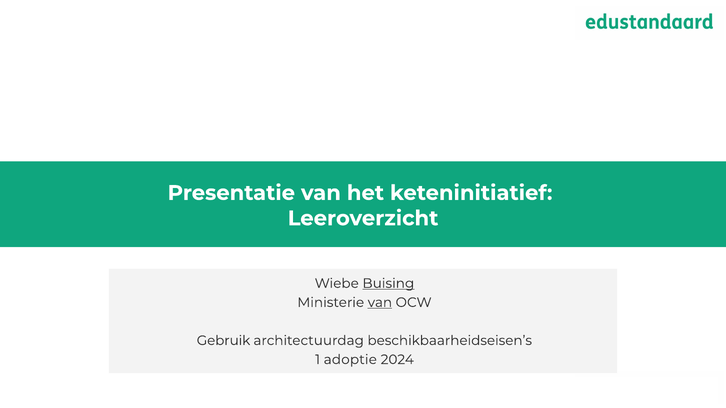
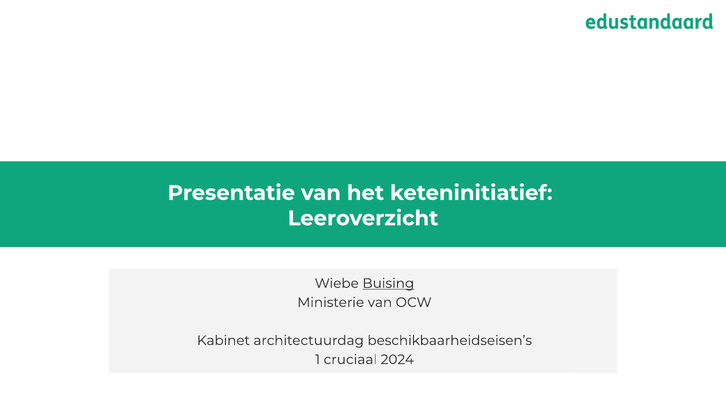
van underline: present -> none (380, 303)
Gebruik: Gebruik -> Kabinet (223, 341)
adoptie: adoptie -> cruciaal (350, 360)
